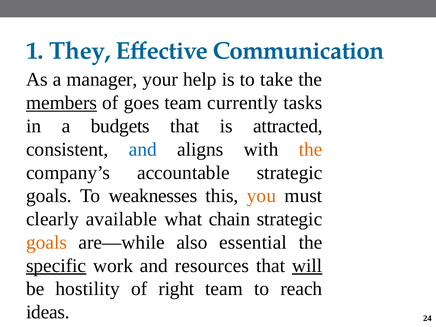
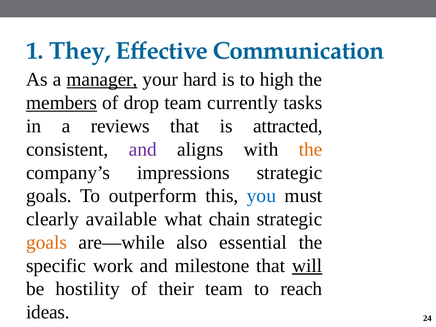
manager underline: none -> present (102, 80)
help: help -> hard (200, 80)
take: take -> high (277, 80)
goes: goes -> drop (141, 103)
budgets: budgets -> reviews (120, 126)
and colour: blue -> purple (143, 149)
accountable: accountable -> impressions (183, 173)
weaknesses: weaknesses -> outperform (153, 196)
you colour: orange -> blue (261, 196)
specific underline: present -> none (56, 266)
resources: resources -> milestone (212, 266)
right: right -> their (176, 289)
